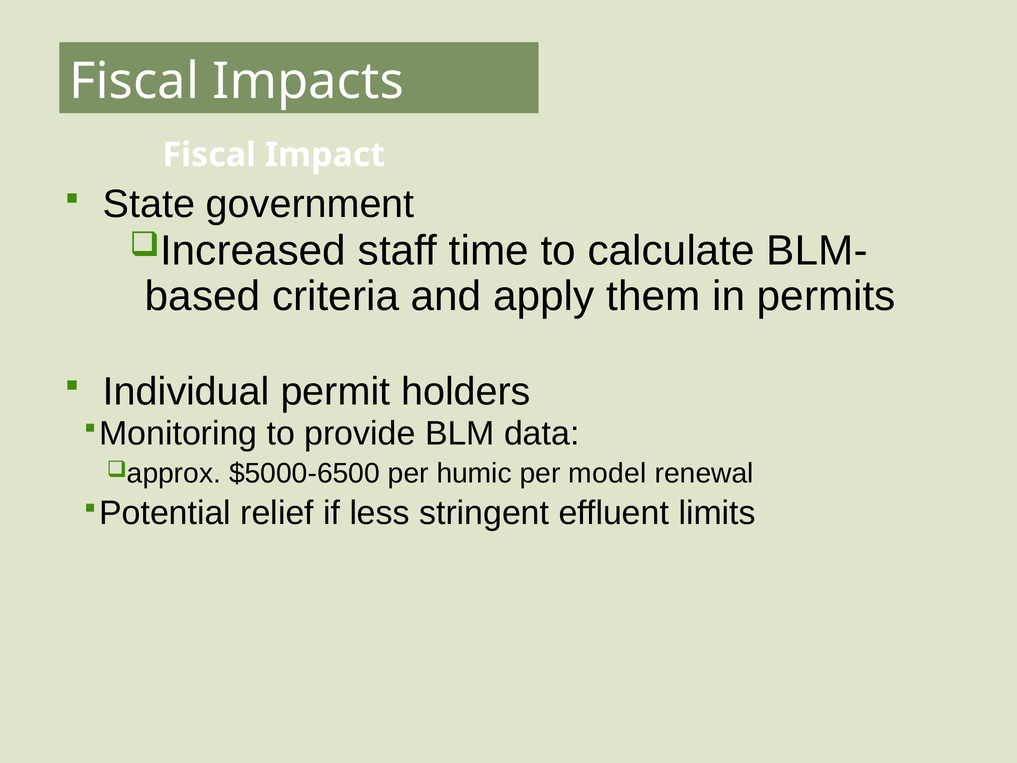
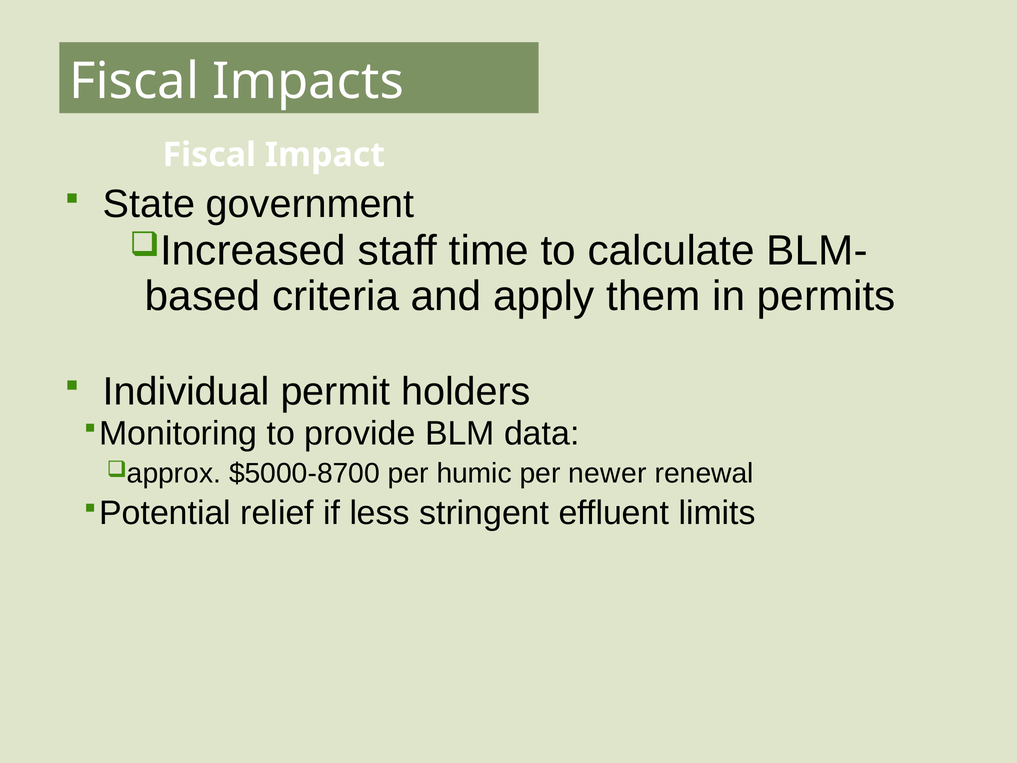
$5000-6500: $5000-6500 -> $5000-8700 (304, 473)
model: model -> newer (608, 473)
